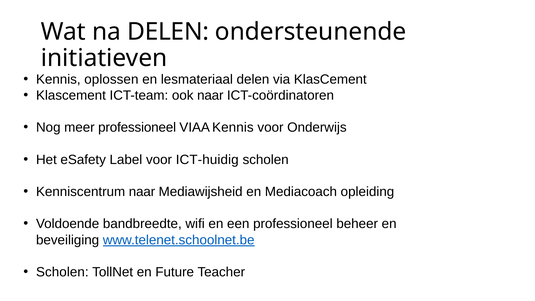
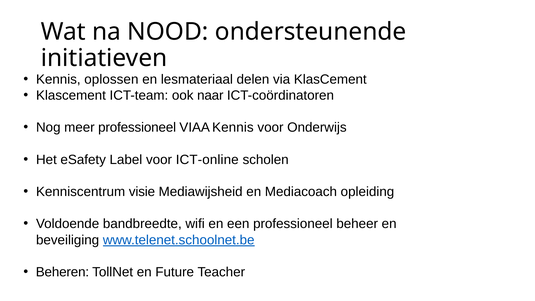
na DELEN: DELEN -> NOOD (168, 32)
ICT-huidig: ICT-huidig -> ICT-online (207, 160)
Kenniscentrum naar: naar -> visie (142, 192)
Scholen: Scholen -> Beheren (62, 272)
